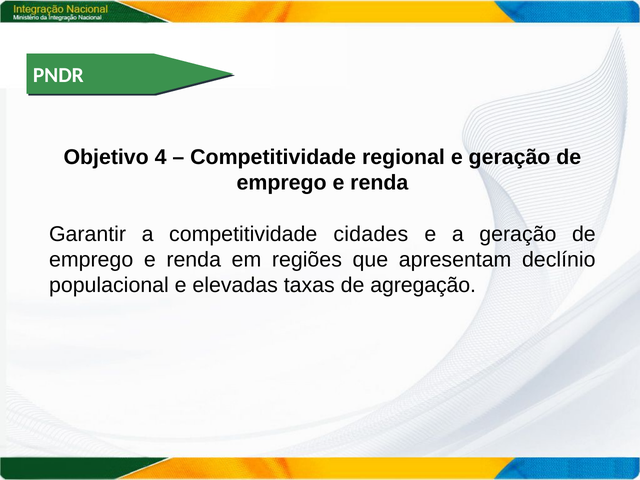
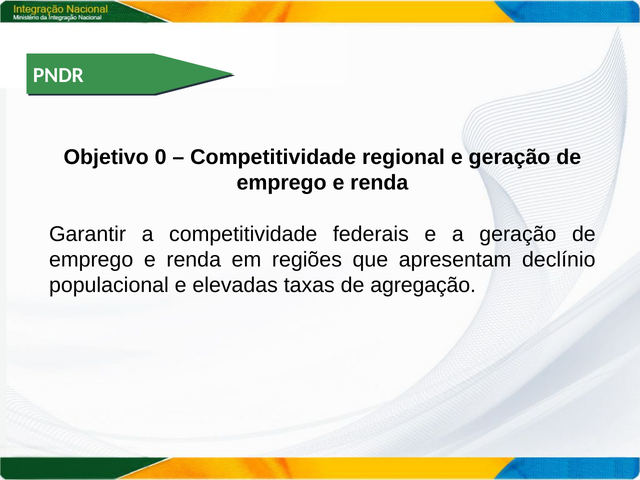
4: 4 -> 0 (161, 157)
cidades: cidades -> federais (371, 234)
